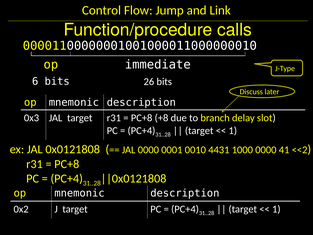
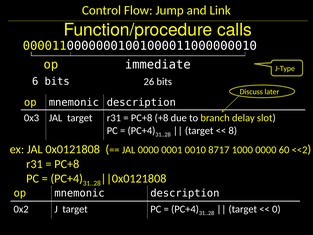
1: 1 -> 8 (233, 130)
4431: 4431 -> 8717 (219, 150)
41: 41 -> 60 (284, 150)
1: 1 -> 0 (276, 209)
